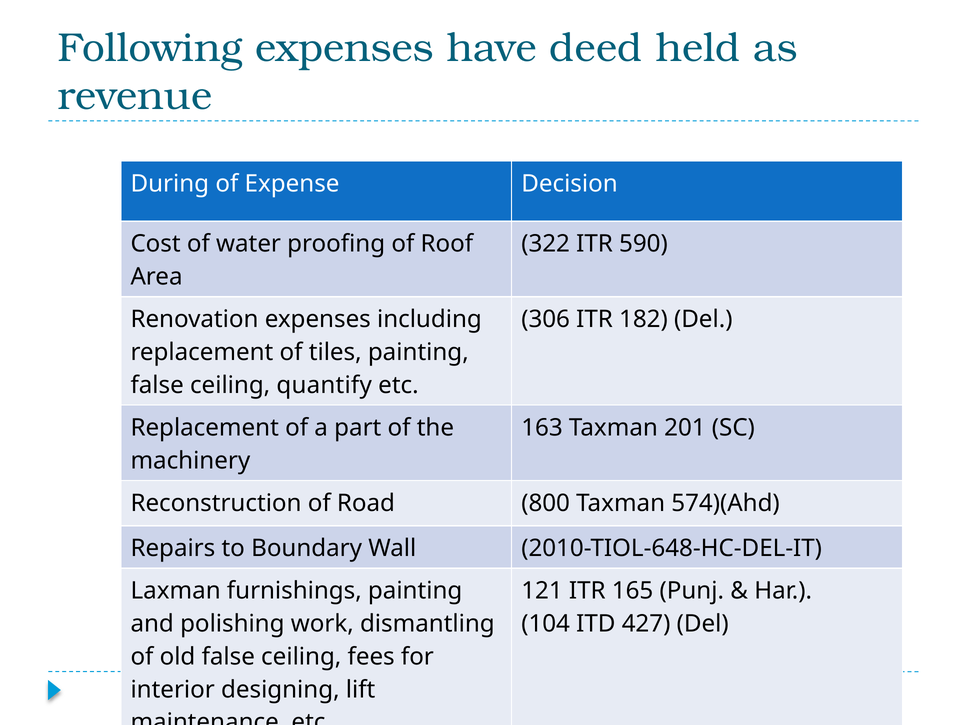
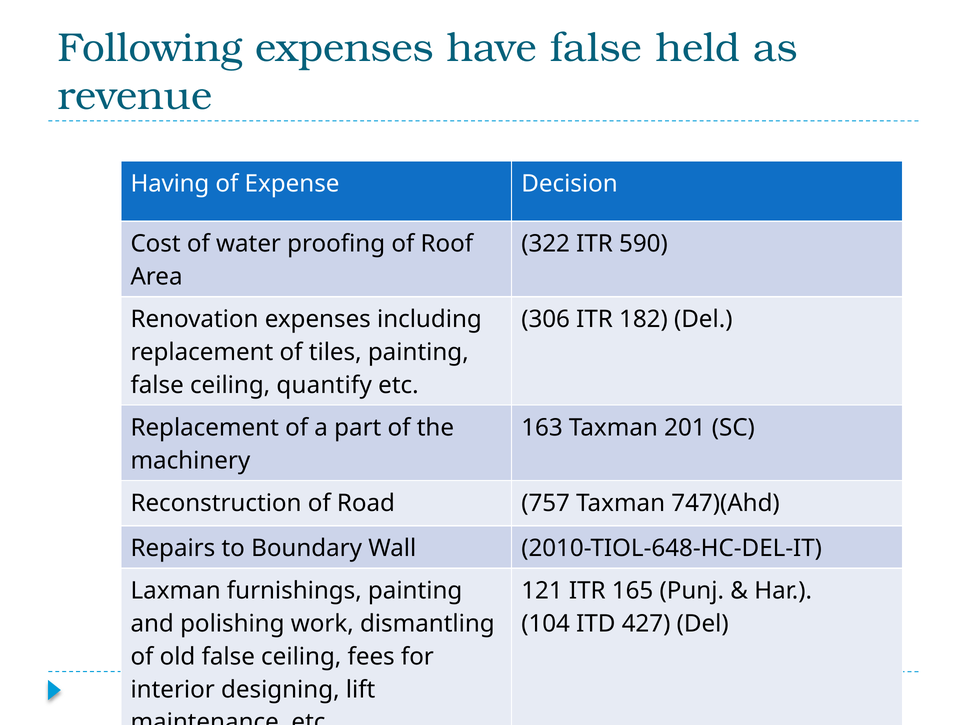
have deed: deed -> false (596, 48)
During: During -> Having (170, 184)
800: 800 -> 757 (546, 503)
574)(Ahd: 574)(Ahd -> 747)(Ahd (726, 503)
